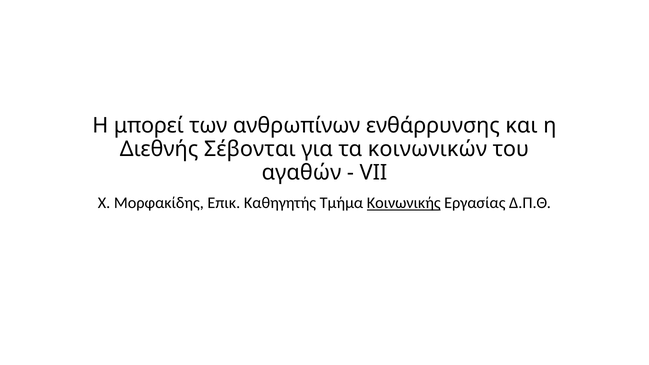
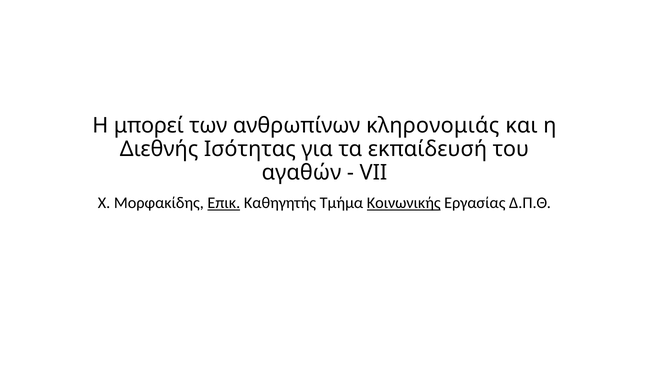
ενθάρρυνσης: ενθάρρυνσης -> κληρονομιάς (433, 126)
Σέβονται: Σέβονται -> Ισότητας (250, 149)
κοινωνικών: κοινωνικών -> εκπαίδευσή (427, 149)
Επικ underline: none -> present (224, 203)
